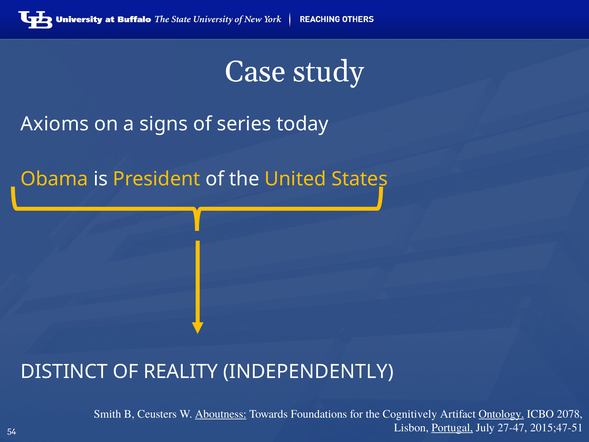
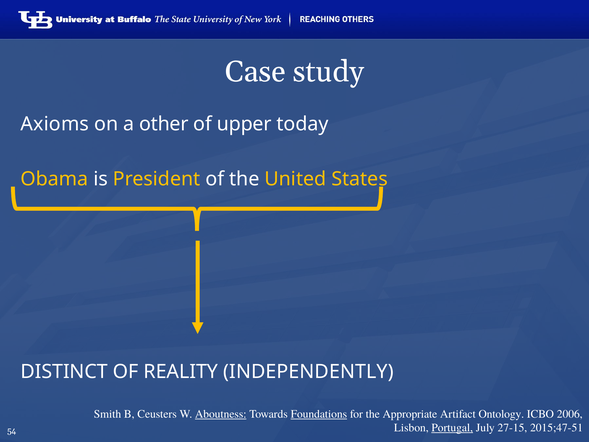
signs: signs -> other (164, 124)
series: series -> upper (244, 124)
Foundations underline: none -> present (319, 414)
Cognitively: Cognitively -> Appropriate (410, 414)
Ontology underline: present -> none (501, 414)
2078: 2078 -> 2006 (570, 414)
27-47: 27-47 -> 27-15 (512, 427)
